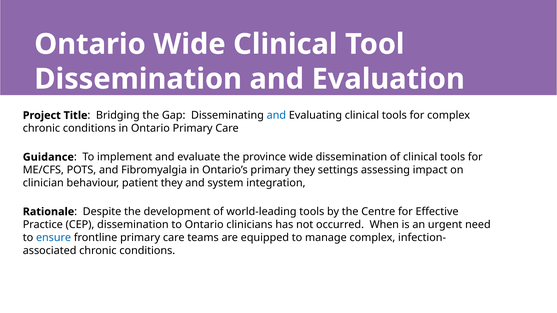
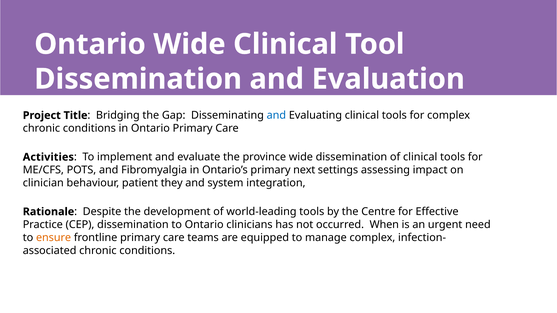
Guidance: Guidance -> Activities (48, 157)
primary they: they -> next (304, 170)
ensure colour: blue -> orange (54, 238)
